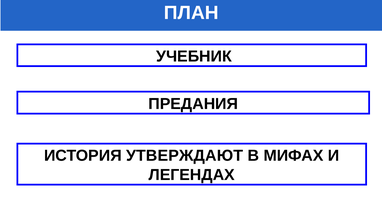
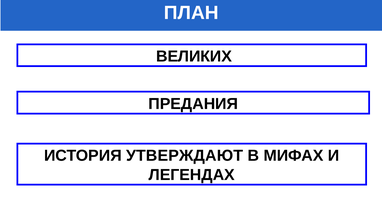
УЧЕБНИК: УЧЕБНИК -> ВЕЛИКИХ (194, 56)
